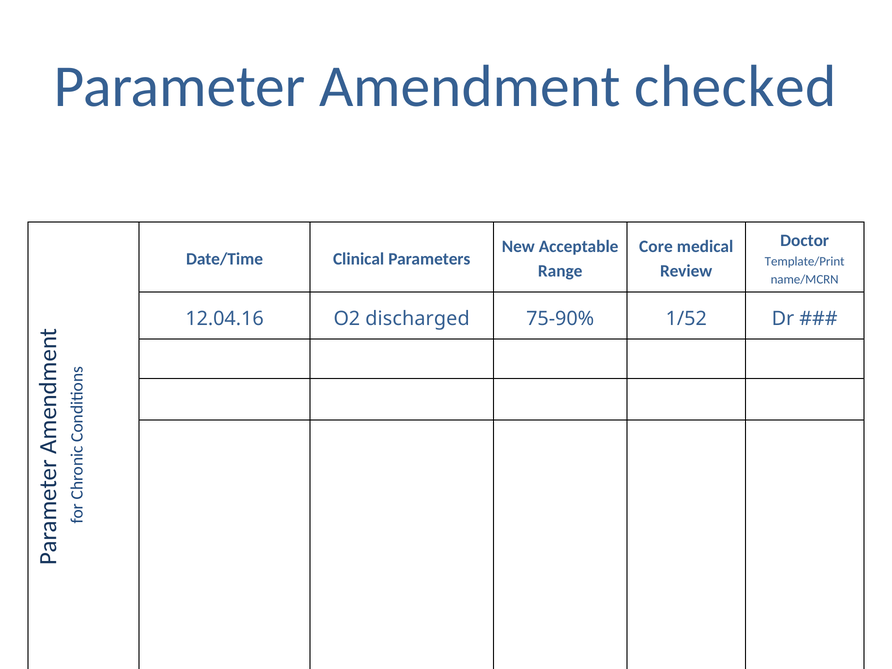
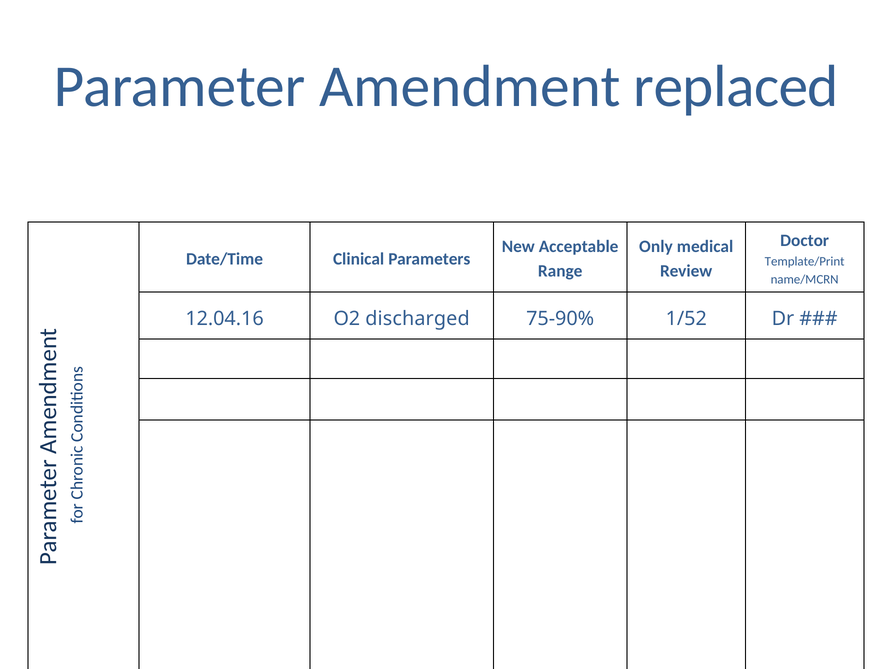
checked: checked -> replaced (736, 87)
Core: Core -> Only (656, 247)
